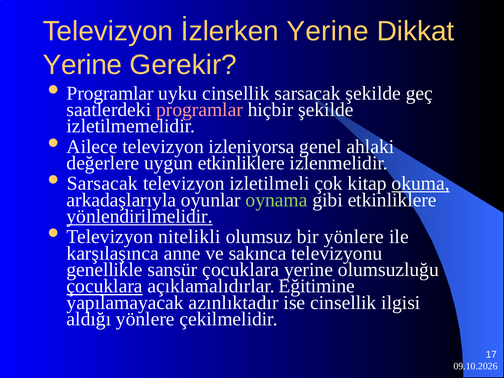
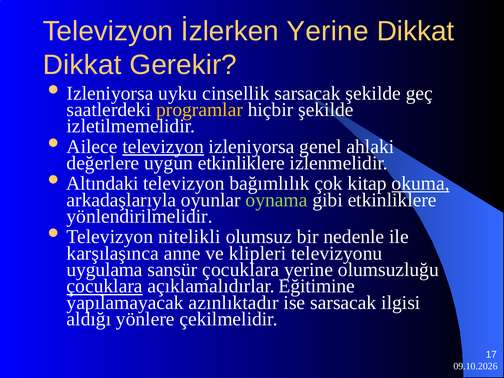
Yerine: Yerine -> Dikkat (82, 65)
Programlar: Programlar -> Izleniyorsa (110, 93)
programlar colour: pink -> yellow (199, 110)
televizyon underline: none -> present (163, 147)
Sarsacak: Sarsacak -> Altındaki (103, 183)
izletilmeli: izletilmeli -> bağımlılık (270, 183)
yönlendirilmelidir underline: present -> none (140, 216)
bir yönlere: yönlere -> nedenle (354, 237)
sakınca: sakınca -> klipleri (257, 253)
genellikle: genellikle -> uygulama (105, 270)
ise cinsellik: cinsellik -> sarsacak (343, 303)
